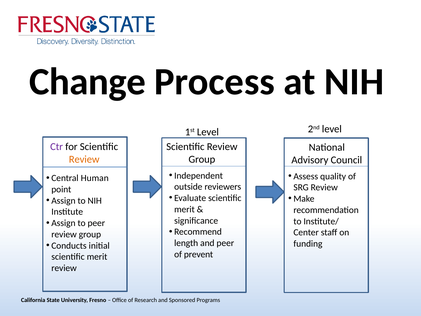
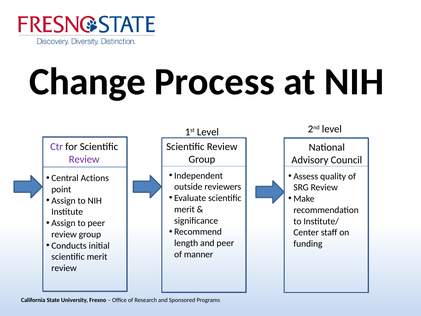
Review colour: orange -> purple (84, 159)
Human: Human -> Actions (95, 178)
prevent: prevent -> manner (199, 254)
